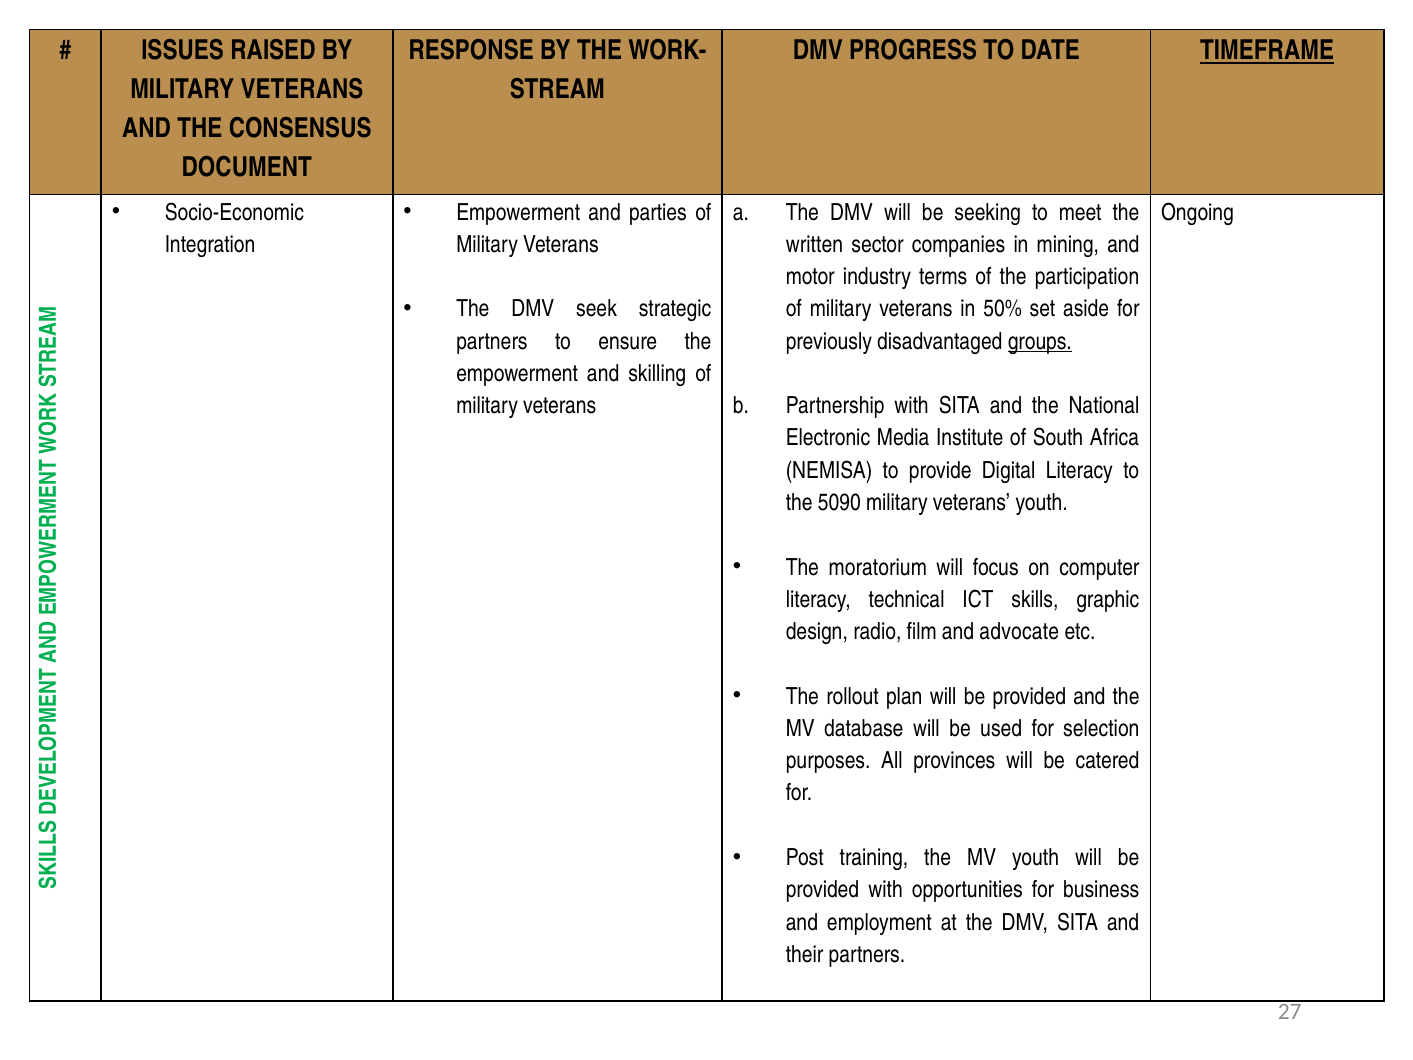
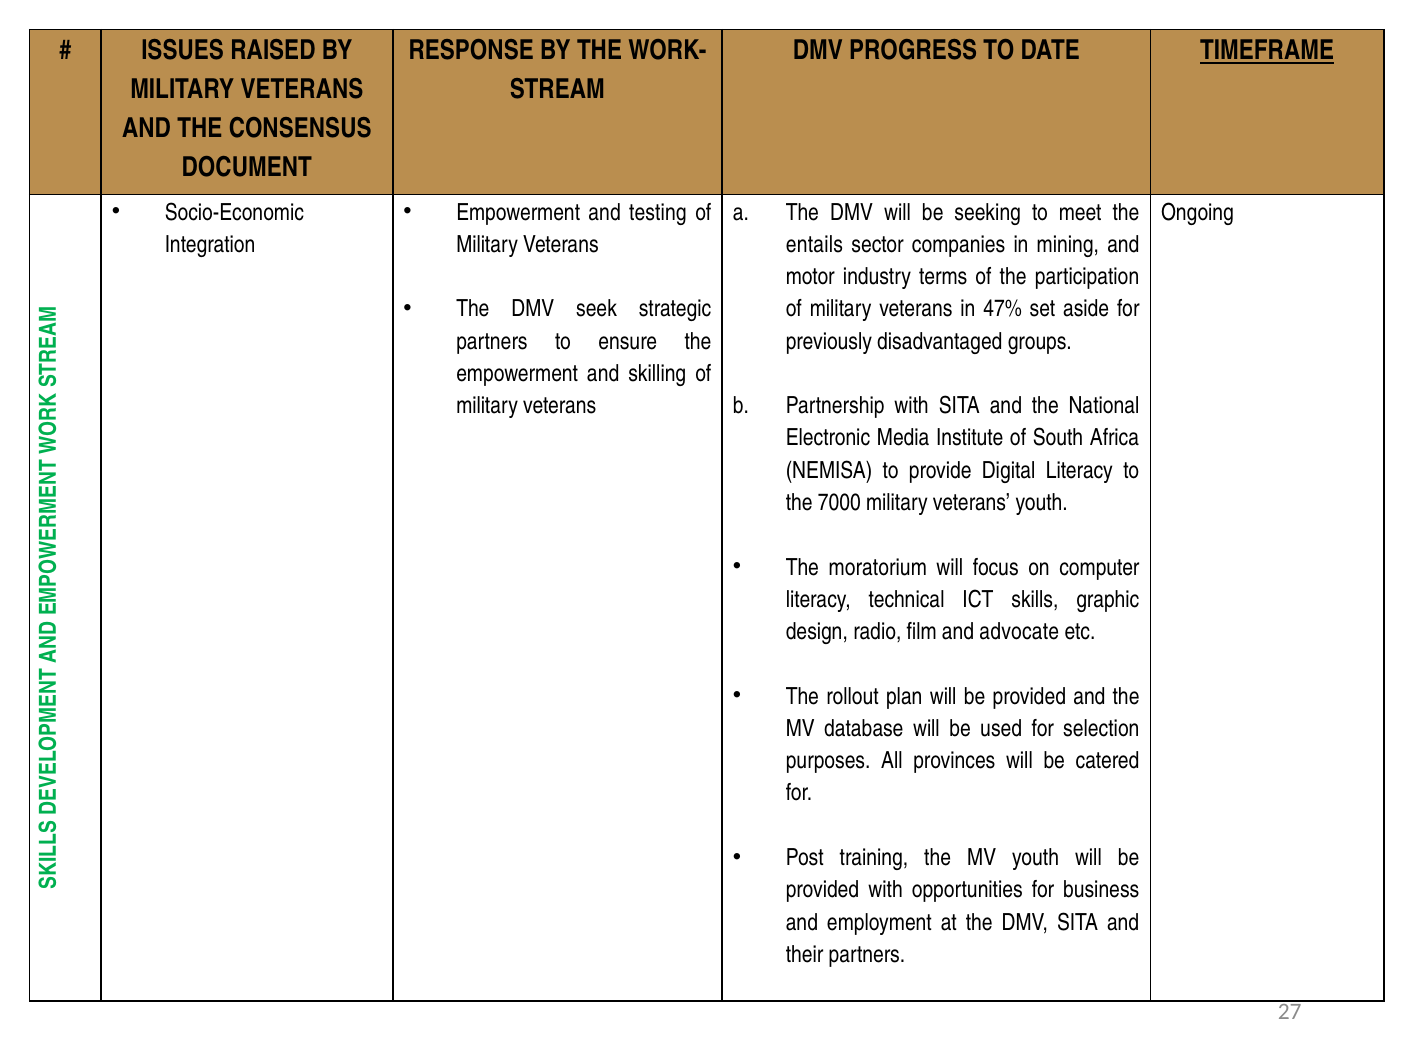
parties: parties -> testing (658, 212)
written: written -> entails (814, 244)
50%: 50% -> 47% (1003, 309)
groups underline: present -> none (1040, 341)
5090: 5090 -> 7000 (839, 503)
